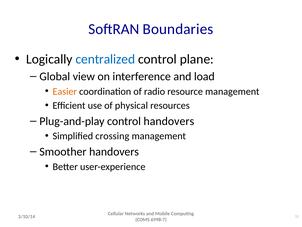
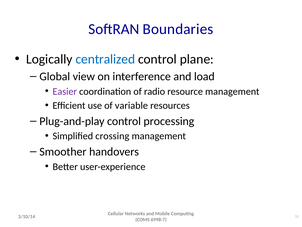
Easier colour: orange -> purple (65, 91)
physical: physical -> variable (131, 105)
control handovers: handovers -> processing (169, 121)
